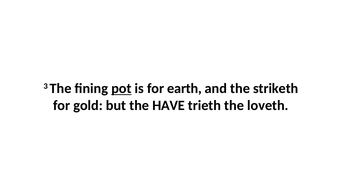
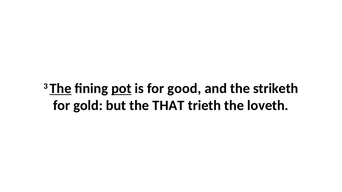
The underline: none -> present (61, 89)
earth: earth -> good (184, 89)
HAVE: HAVE -> THAT (168, 106)
